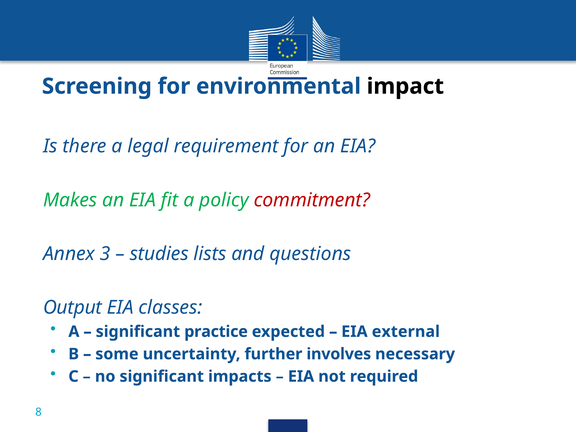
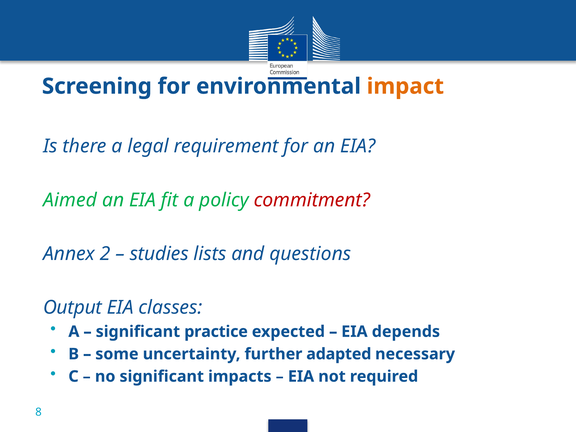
impact colour: black -> orange (405, 86)
Makes: Makes -> Aimed (70, 200)
3: 3 -> 2 (105, 254)
external: external -> depends (406, 332)
involves: involves -> adapted (339, 354)
